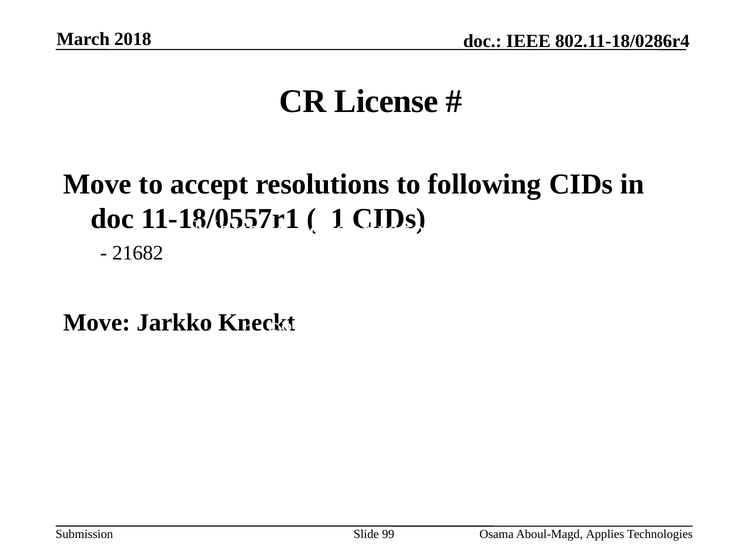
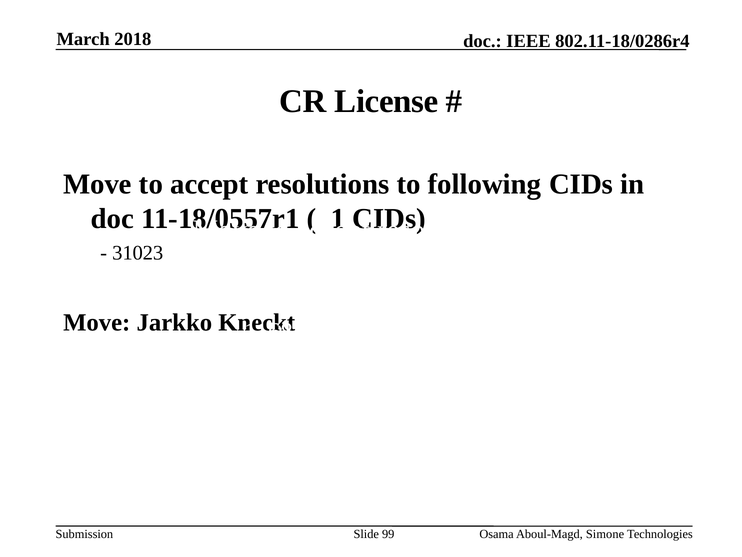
21682: 21682 -> 31023 (138, 253)
Applies: Applies -> Simone (605, 534)
